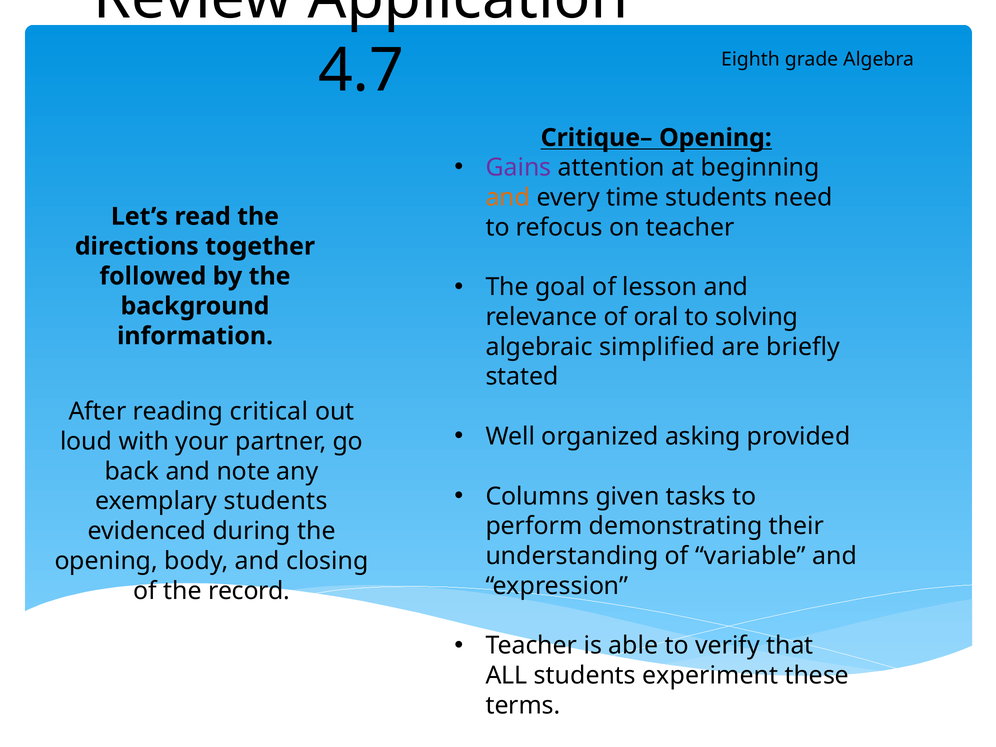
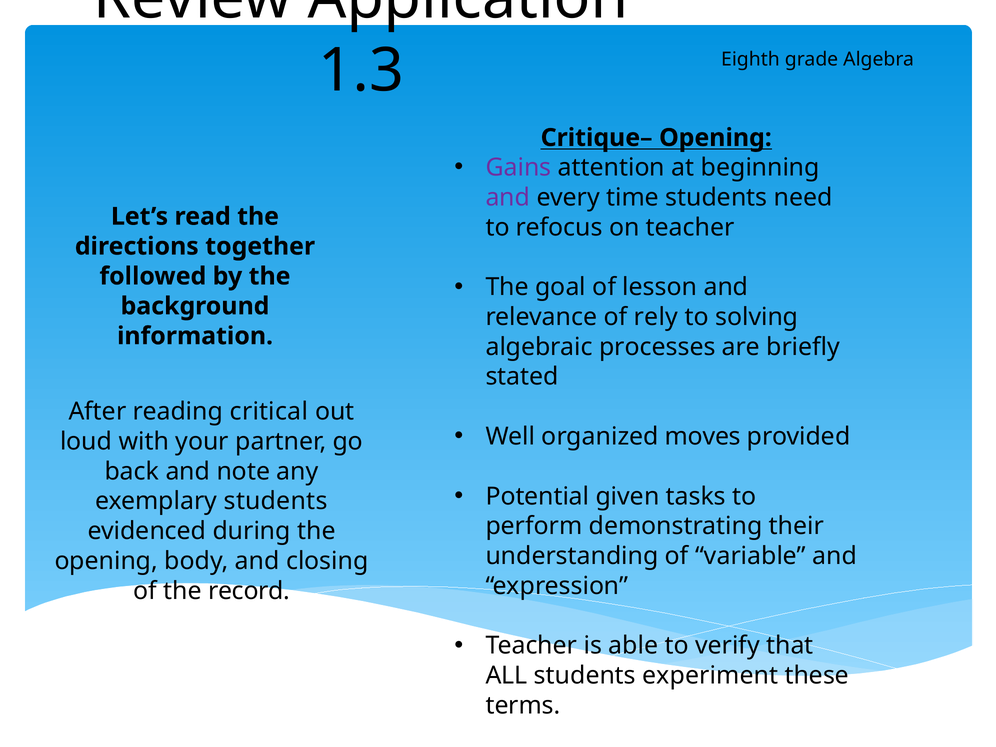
4.7: 4.7 -> 1.3 (361, 71)
and colour: orange -> purple (508, 197)
oral: oral -> rely (656, 317)
simplified: simplified -> processes (657, 347)
asking: asking -> moves (703, 437)
Columns: Columns -> Potential (537, 496)
